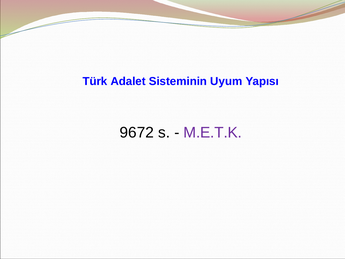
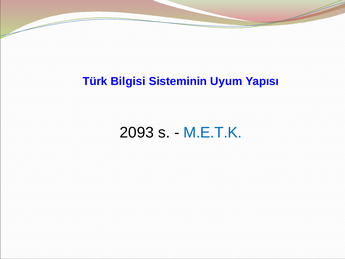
Adalet: Adalet -> Bilgisi (128, 81)
9672: 9672 -> 2093 (137, 132)
M.E.T.K colour: purple -> blue (213, 132)
